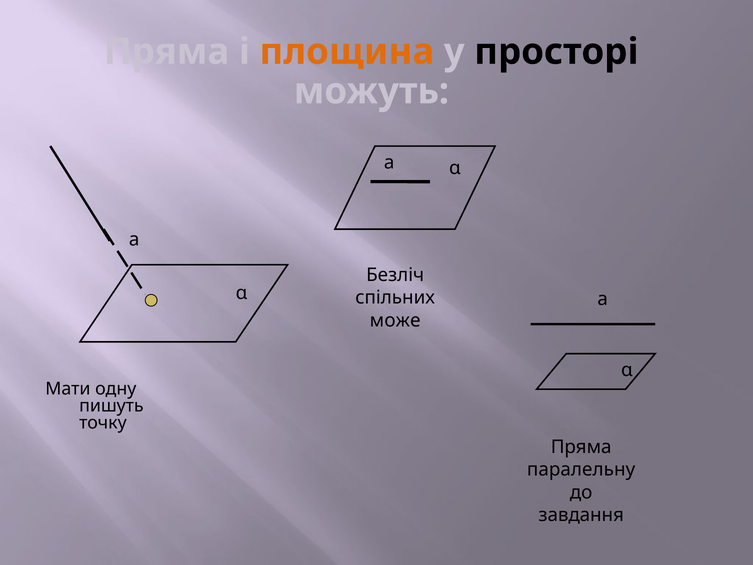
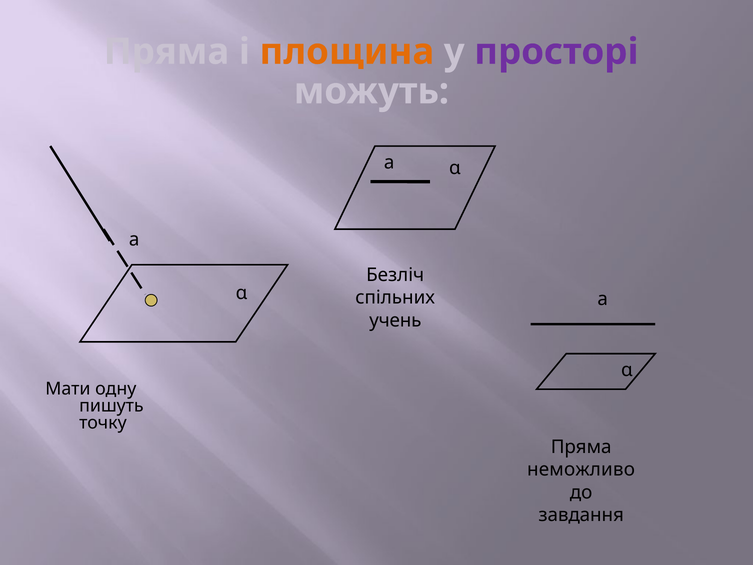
просторі colour: black -> purple (556, 52)
може: може -> учень (395, 320)
паралельну: паралельну -> неможливо (581, 470)
